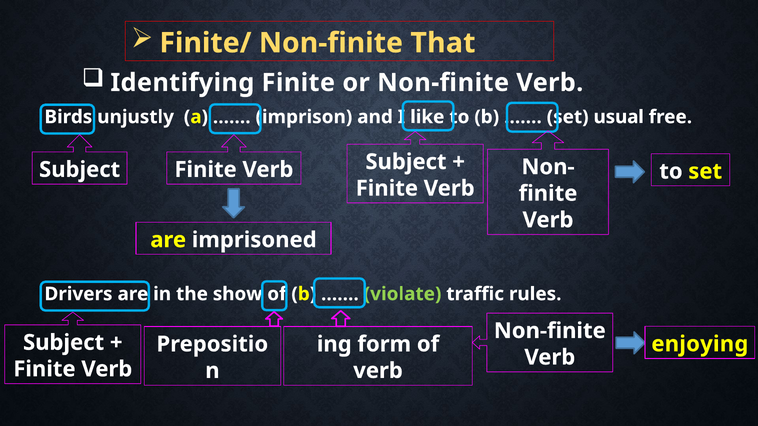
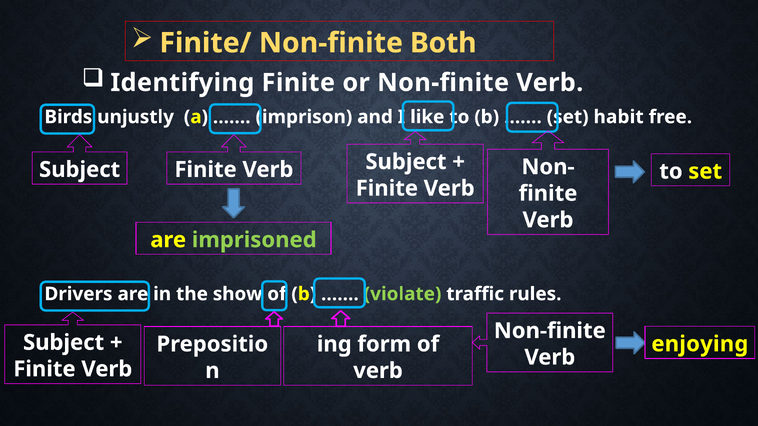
That: That -> Both (443, 43)
usual: usual -> habit (619, 117)
imprisoned colour: white -> light green (254, 240)
